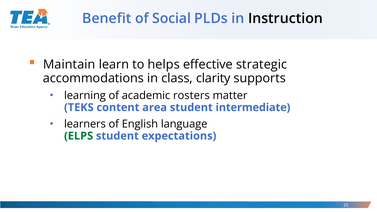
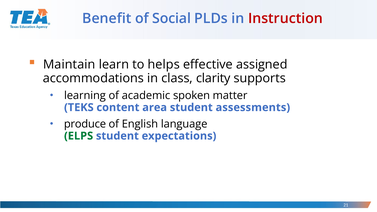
Instruction colour: black -> red (285, 18)
strategic: strategic -> assigned (262, 65)
rosters: rosters -> spoken (192, 96)
intermediate: intermediate -> assessments (253, 107)
learners: learners -> produce (85, 124)
